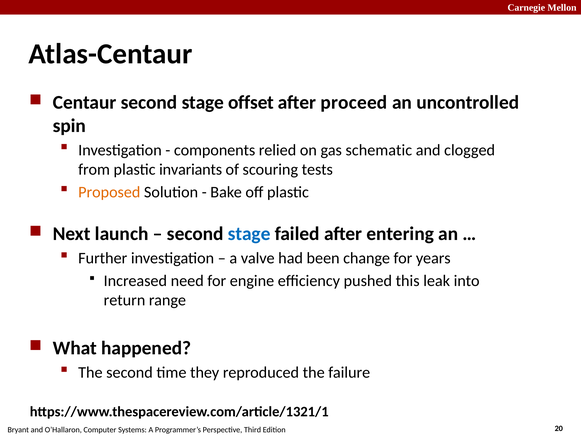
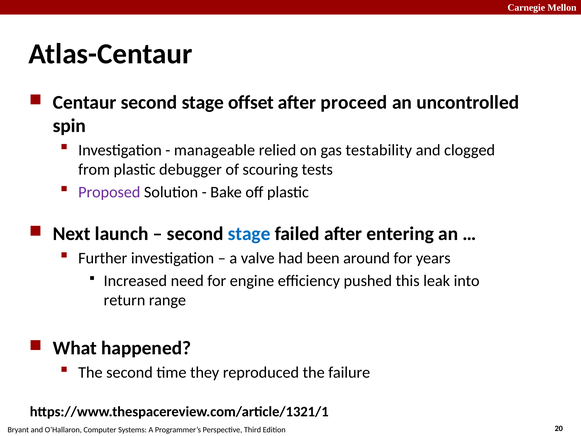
components: components -> manageable (215, 150)
schematic: schematic -> testability (379, 150)
invariants: invariants -> debugger (191, 169)
Proposed colour: orange -> purple (109, 192)
change: change -> around (367, 258)
